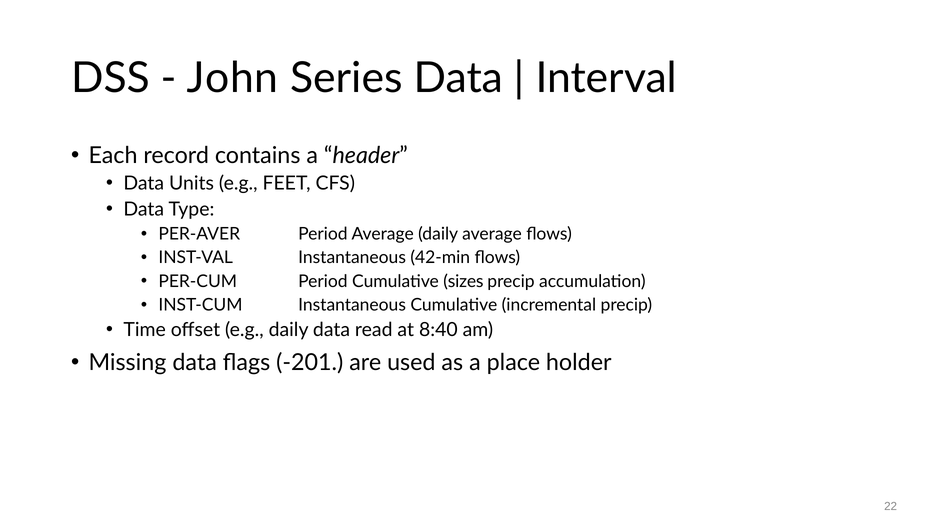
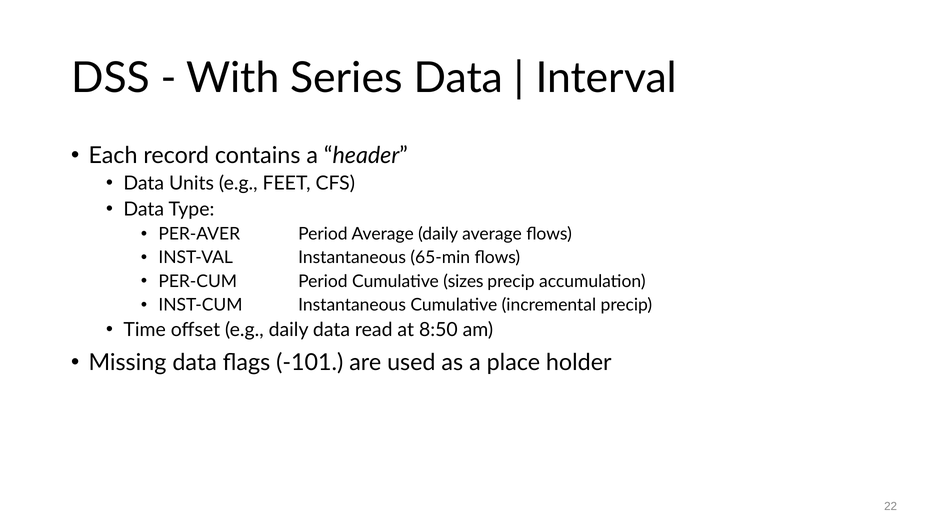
John: John -> With (233, 78)
42-min: 42-min -> 65-min (440, 258)
8:40: 8:40 -> 8:50 (438, 330)
-201: -201 -> -101 (310, 363)
